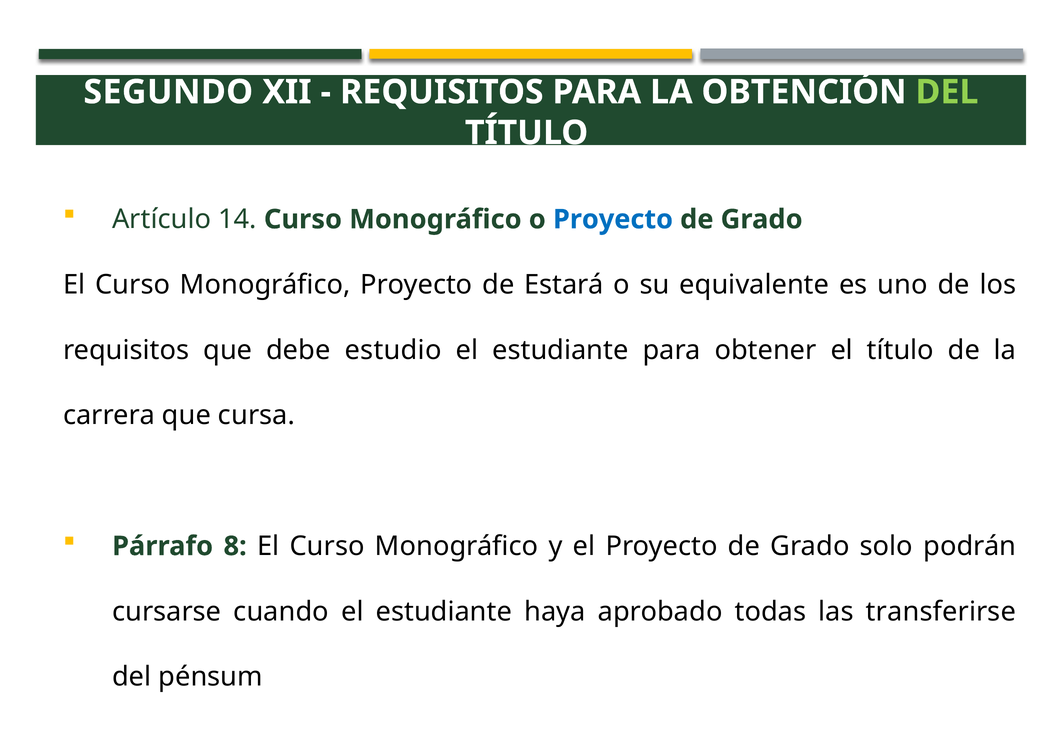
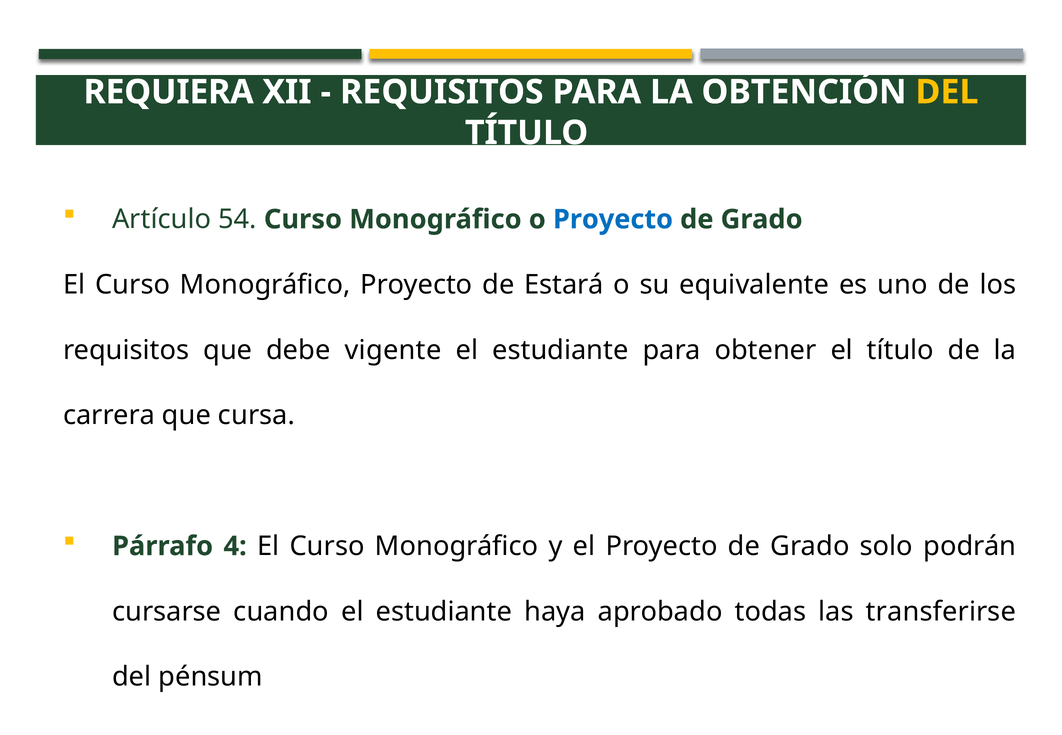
SEGUNDO: SEGUNDO -> REQUIERA (169, 92)
DEL colour: light green -> yellow (947, 92)
14: 14 -> 54 (237, 219)
estudio: estudio -> vigente (393, 350)
8: 8 -> 4 (235, 546)
